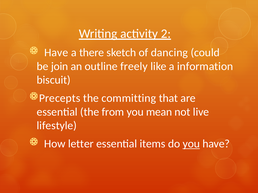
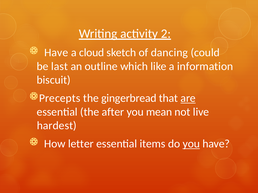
there: there -> cloud (92, 53)
join: join -> last (59, 66)
freely: freely -> which (134, 66)
committing: committing -> gingerbread (129, 98)
are underline: none -> present (188, 98)
from: from -> after (113, 112)
lifestyle: lifestyle -> hardest (57, 126)
